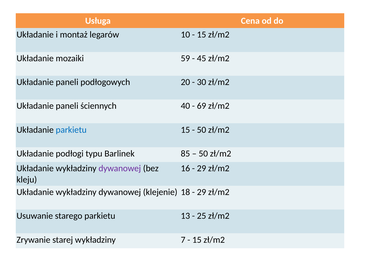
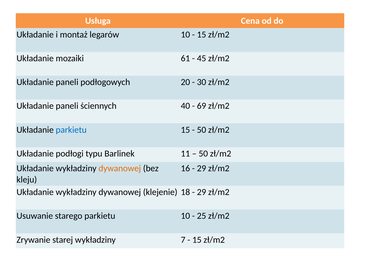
59: 59 -> 61 (185, 58)
85: 85 -> 11 (185, 153)
dywanowej colour: purple -> orange (120, 168)
parkietu 13: 13 -> 10 (185, 216)
